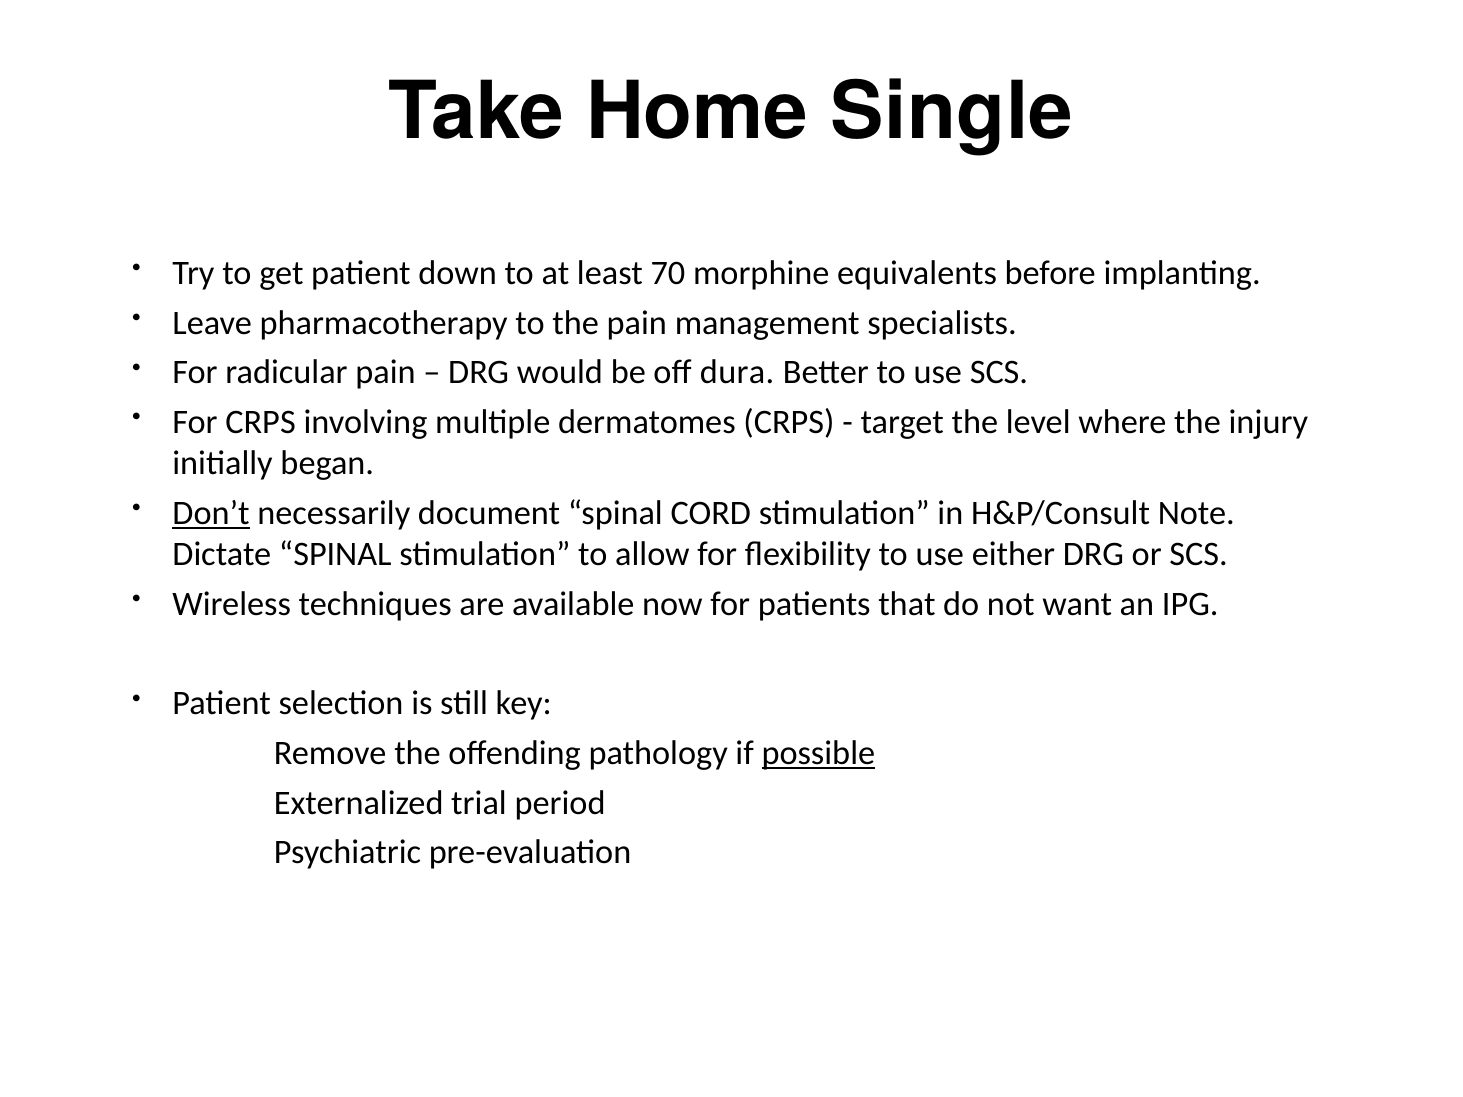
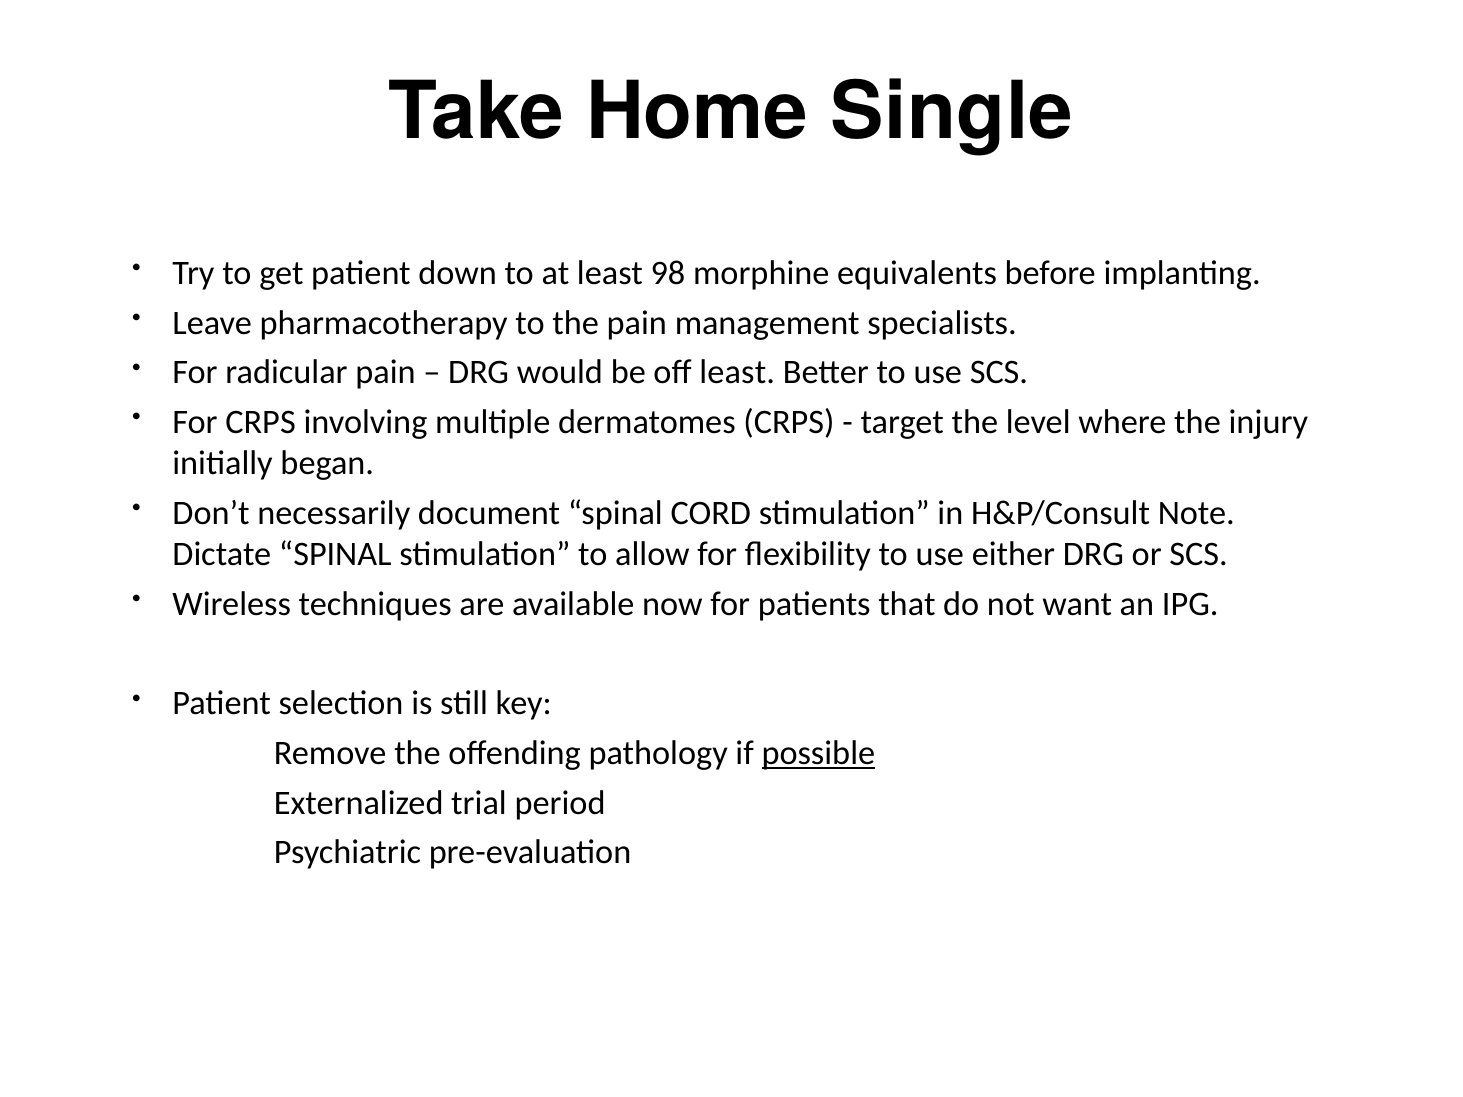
70: 70 -> 98 (668, 273)
off dura: dura -> least (737, 373)
Don’t underline: present -> none (211, 513)
